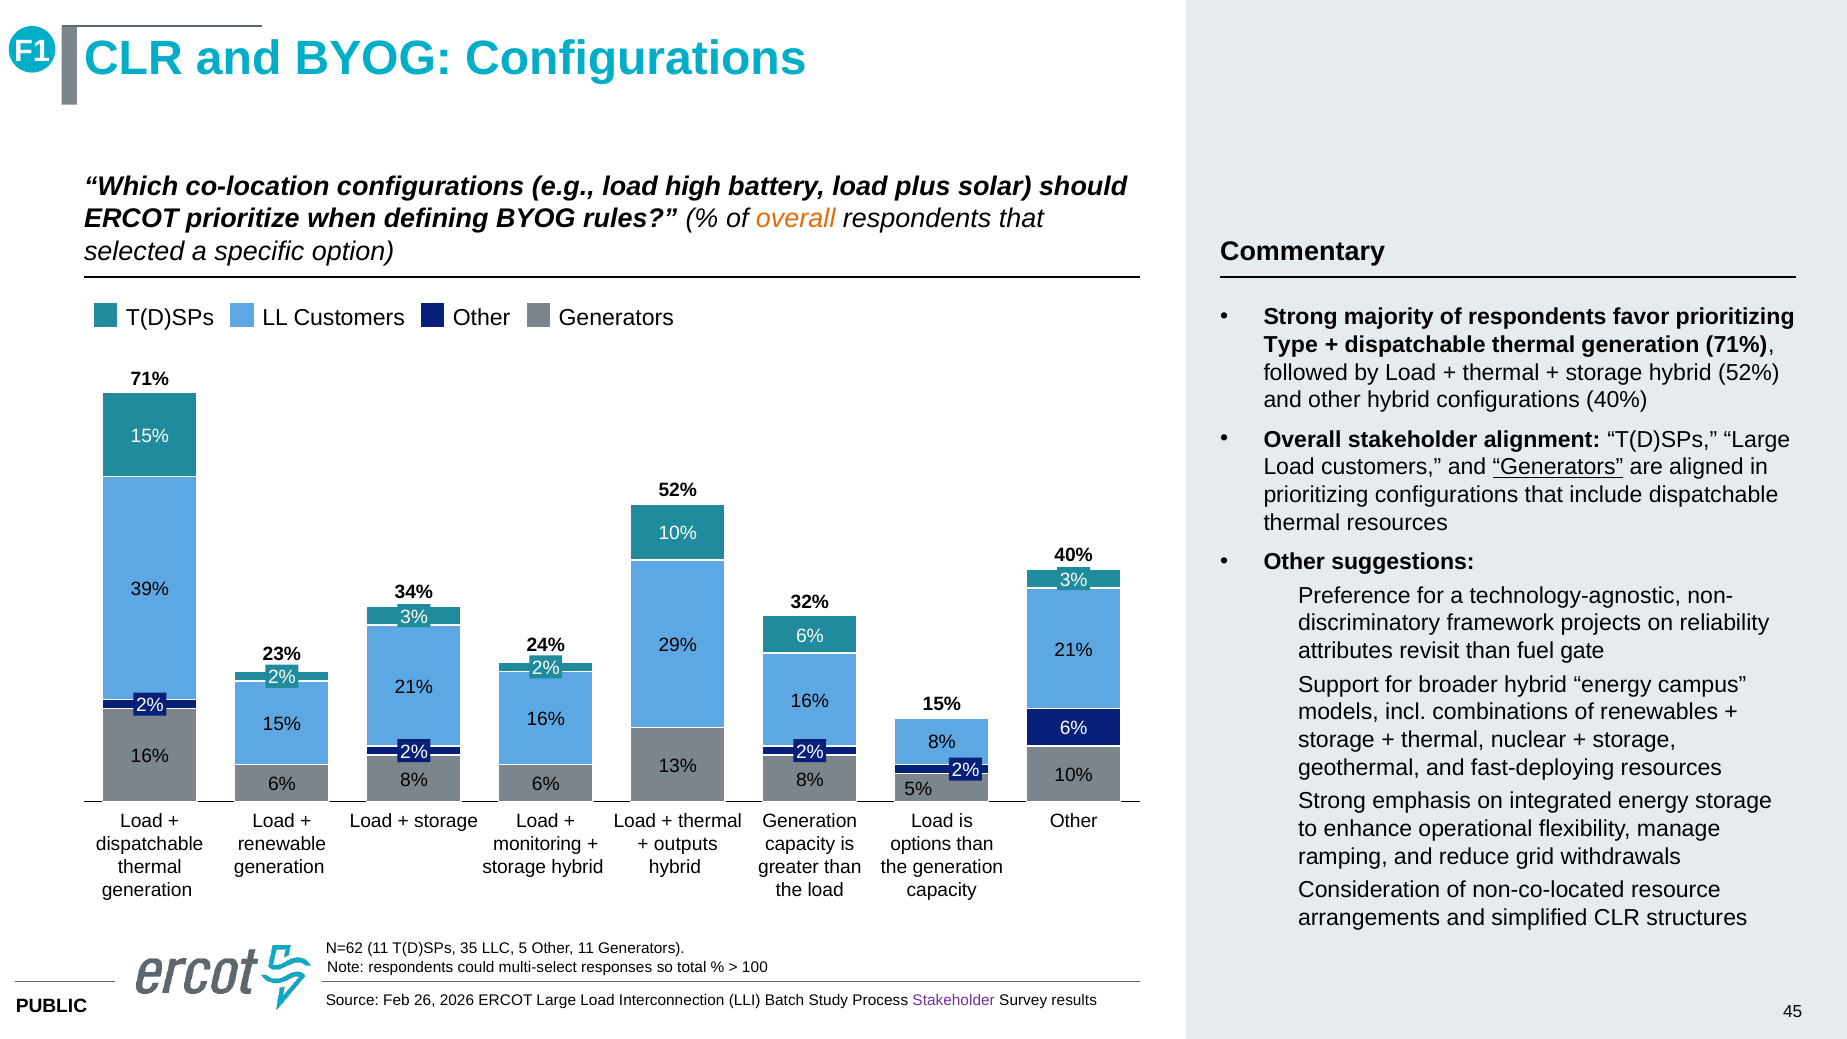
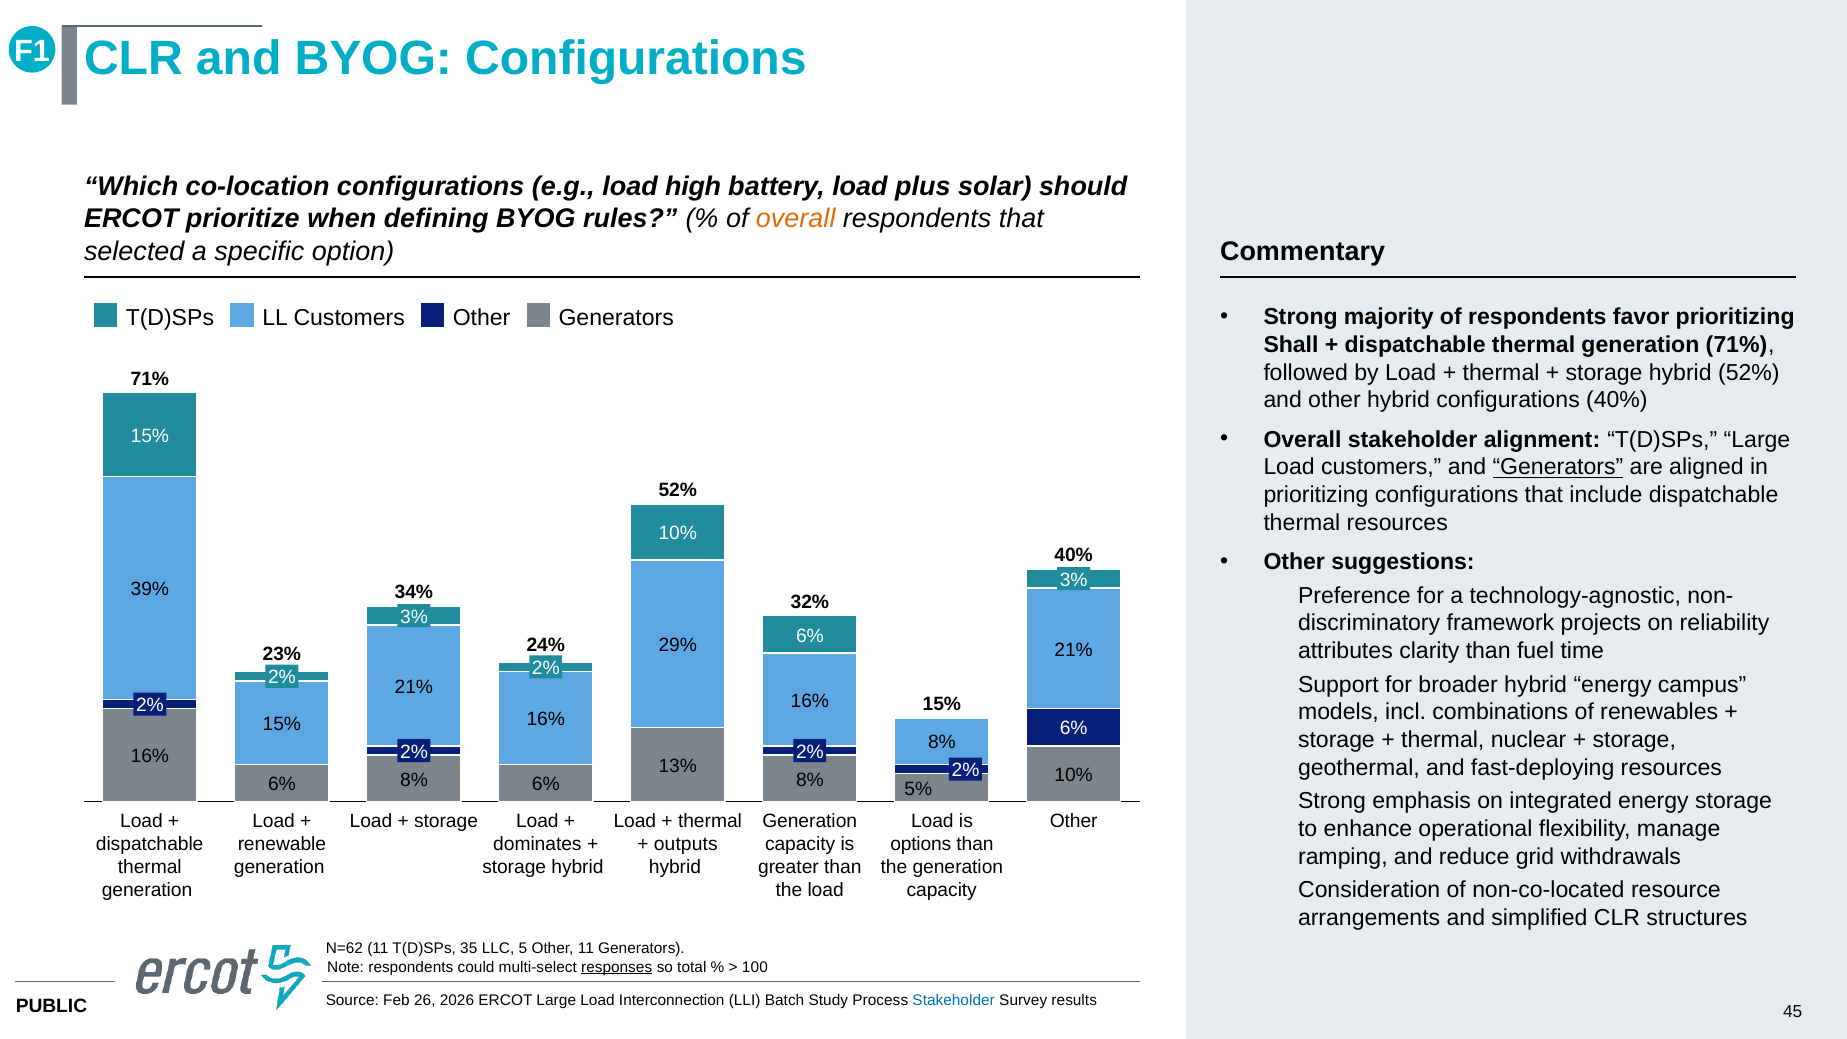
Type: Type -> Shall (1291, 345)
revisit: revisit -> clarity (1429, 651)
gate: gate -> time (1582, 651)
monitoring: monitoring -> dominates (537, 844)
responses underline: none -> present (617, 967)
Stakeholder colour: purple -> blue (954, 1000)
